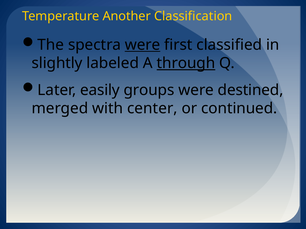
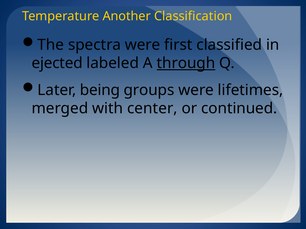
were underline: present -> none (143, 45)
slightly: slightly -> ejected (57, 63)
easily: easily -> being (100, 90)
destined: destined -> lifetimes (250, 90)
